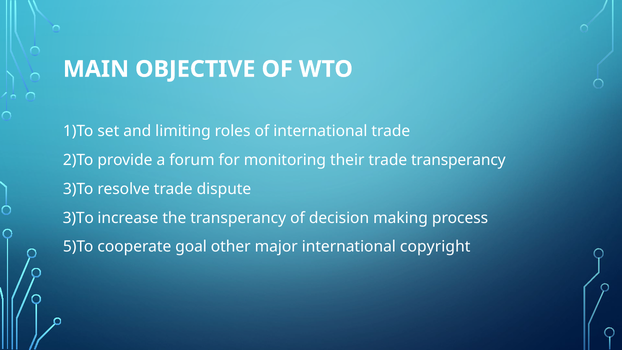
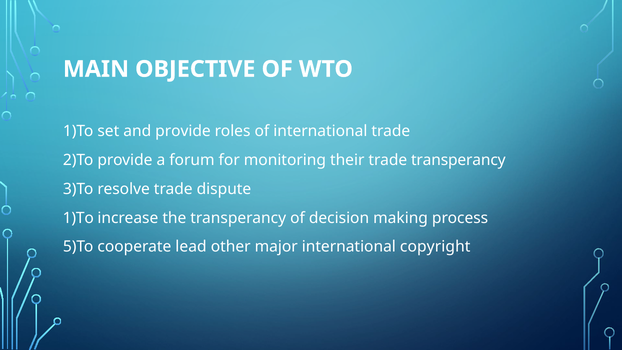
and limiting: limiting -> provide (183, 131)
3)To: 3)To -> 1)To (78, 218)
goal: goal -> lead (191, 247)
